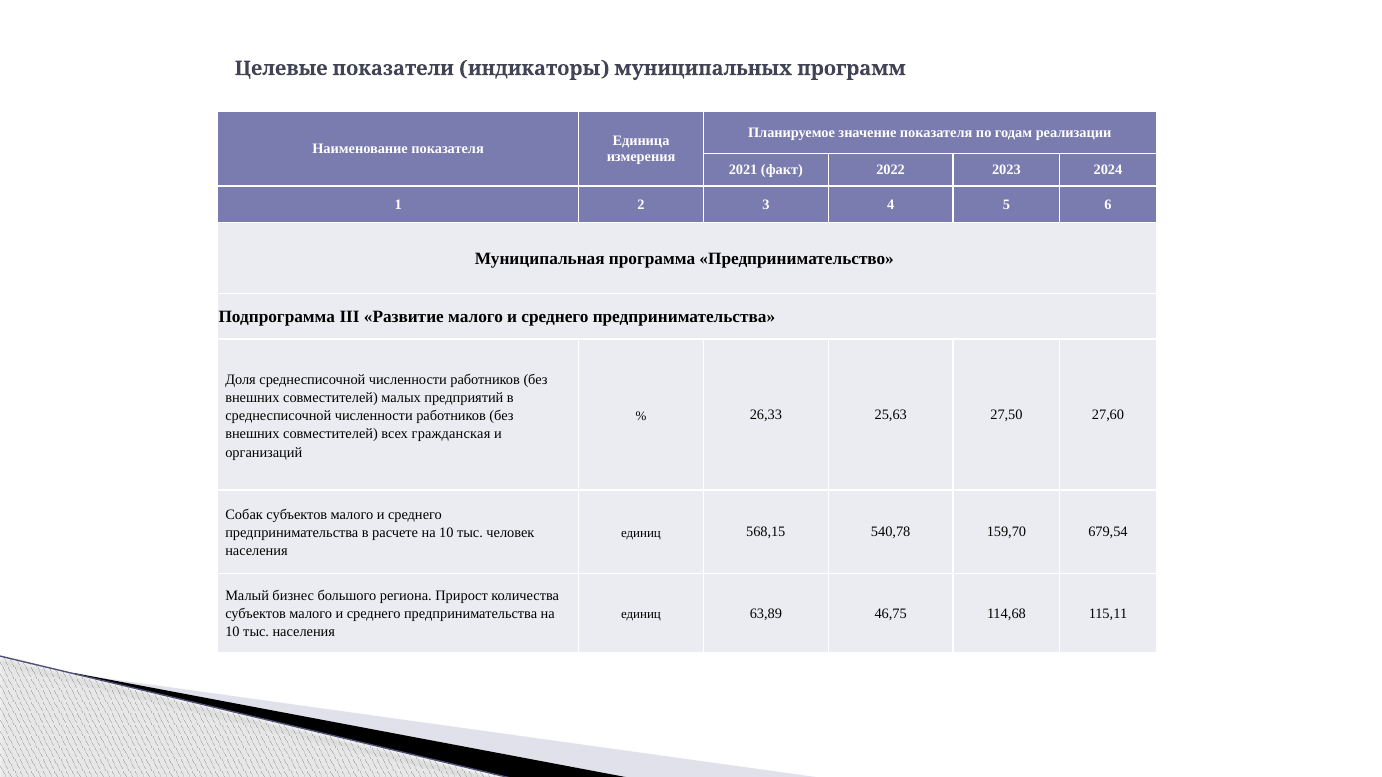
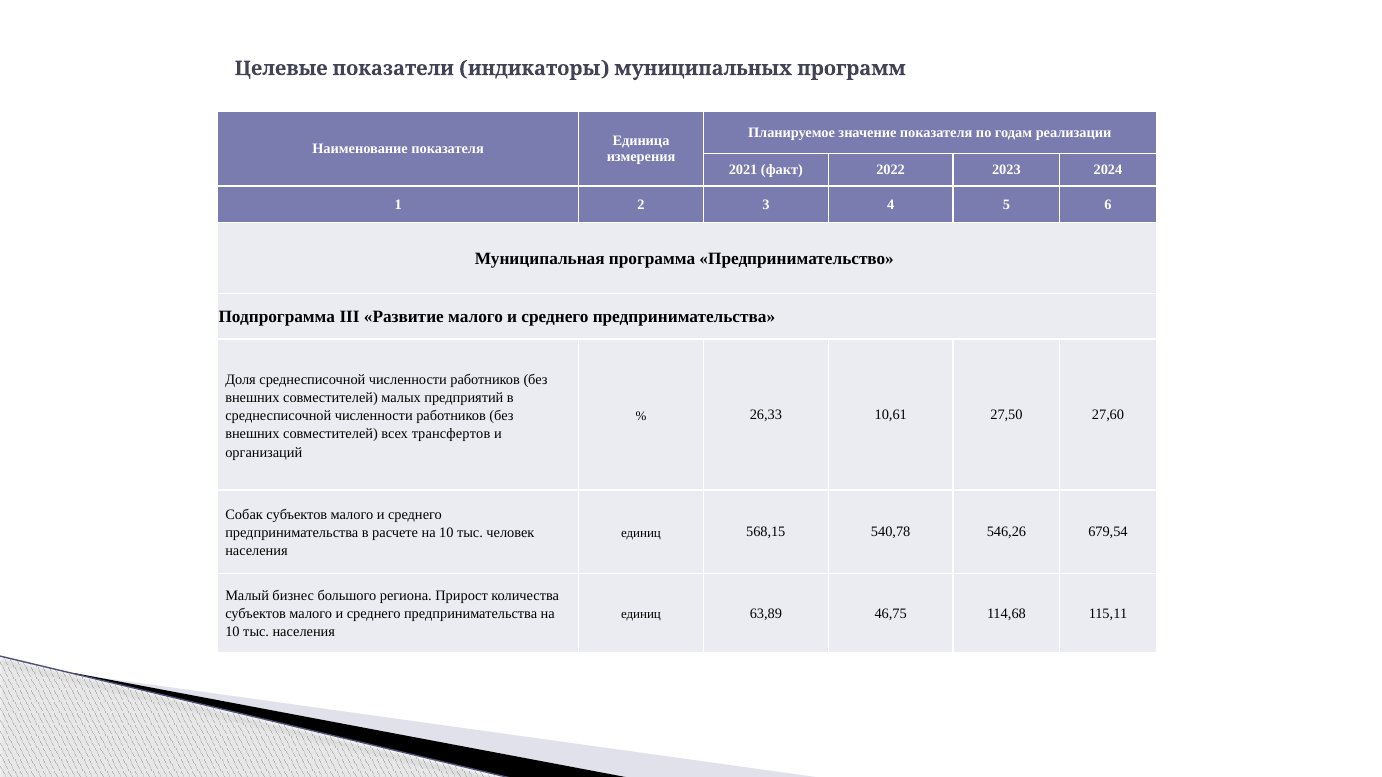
25,63: 25,63 -> 10,61 (891, 415)
гражданская: гражданская -> трансфертов (451, 434)
159,70: 159,70 -> 546,26 (1006, 532)
